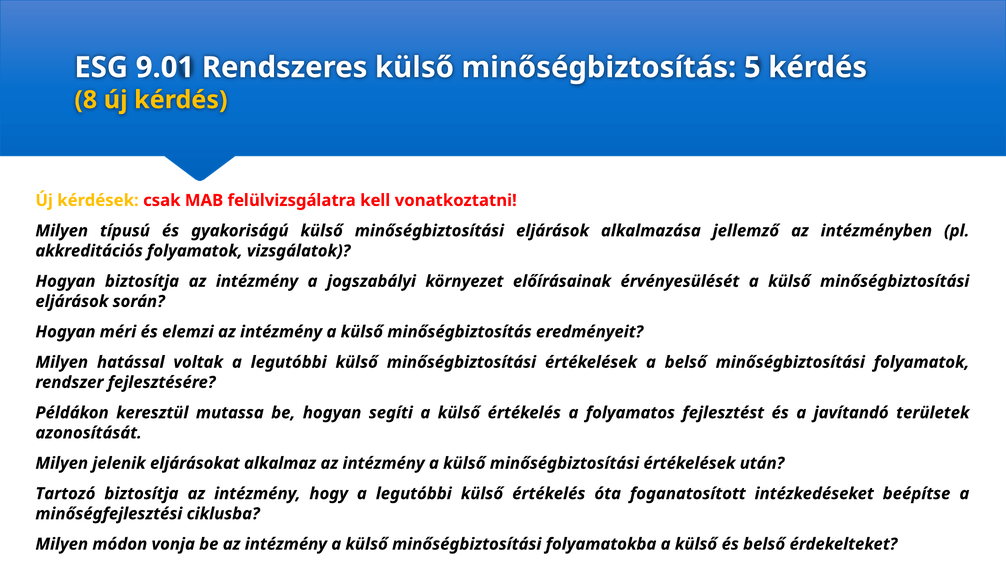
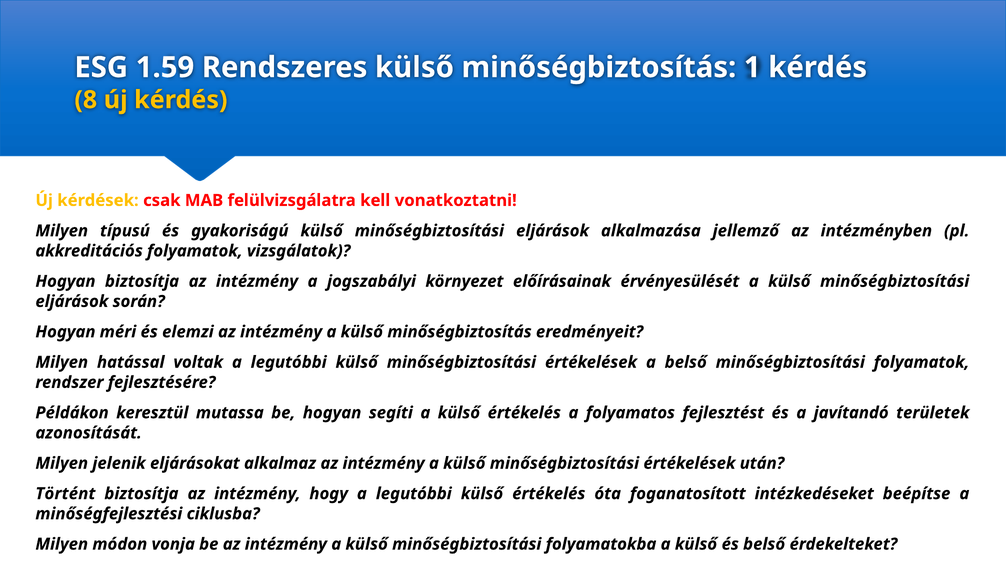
9.01: 9.01 -> 1.59 (165, 67)
5: 5 -> 1 (752, 67)
Tartozó: Tartozó -> Történt (65, 494)
